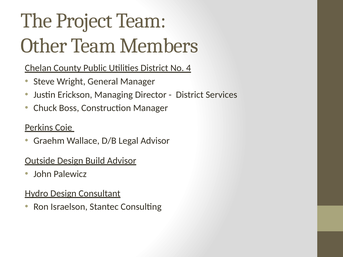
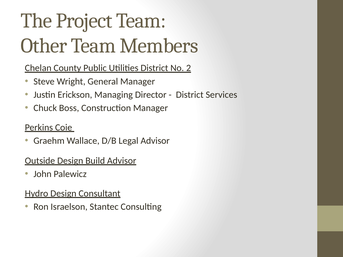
4: 4 -> 2 (189, 68)
